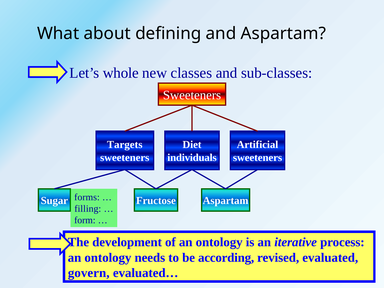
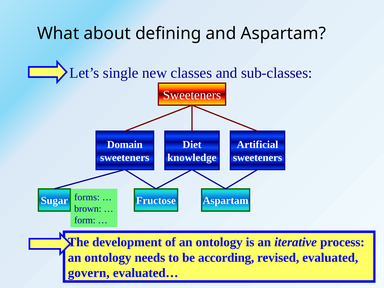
whole: whole -> single (121, 73)
Targets: Targets -> Domain (125, 145)
individuals: individuals -> knowledge (192, 158)
filling: filling -> brown (88, 209)
